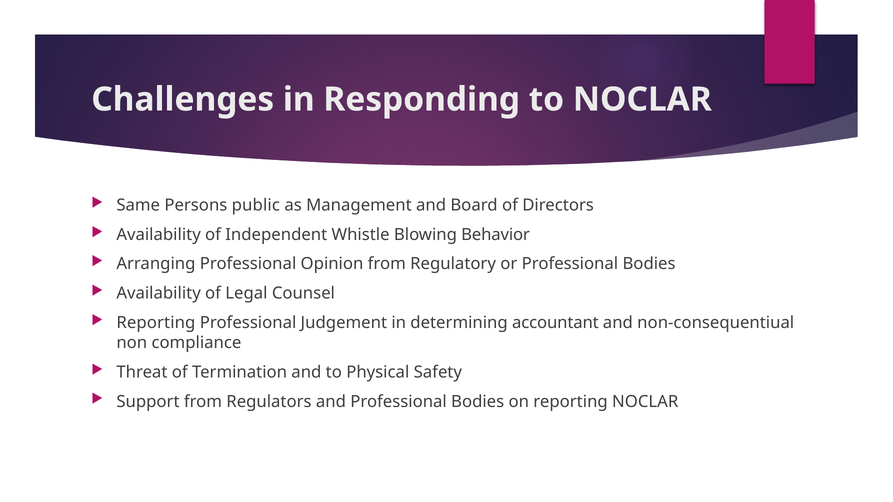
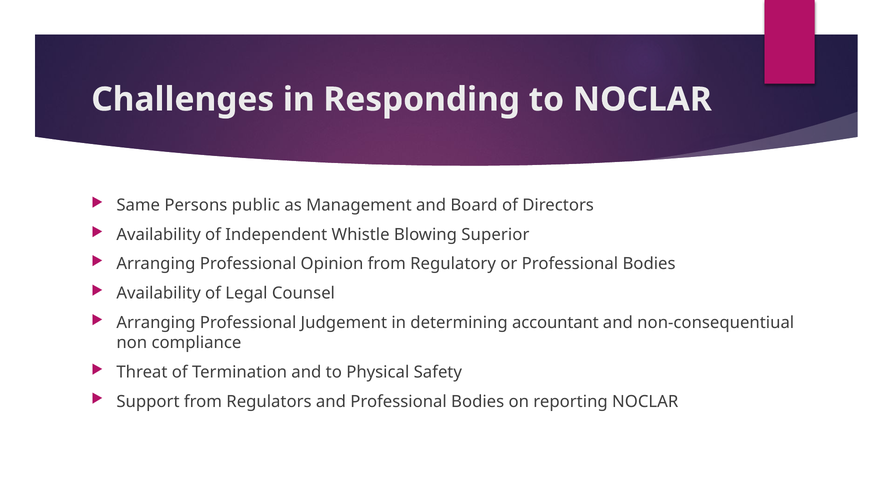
Behavior: Behavior -> Superior (495, 235)
Reporting: Reporting -> Arranging (156, 323)
